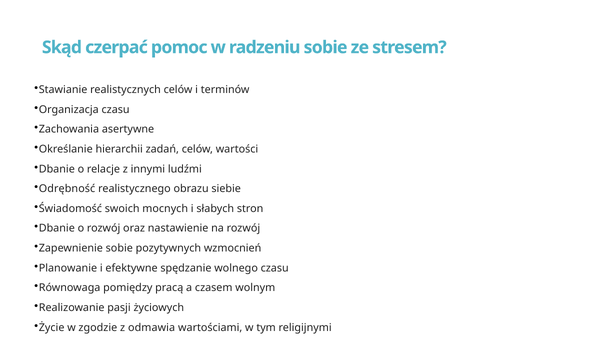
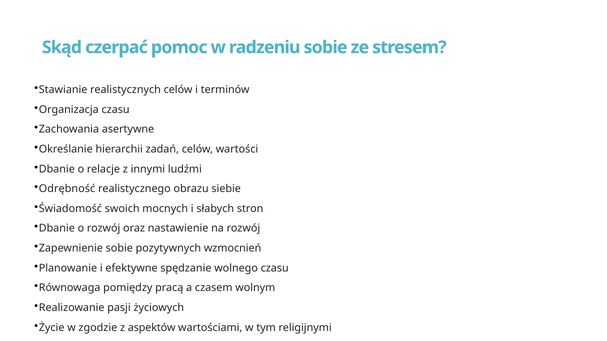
odmawia: odmawia -> aspektów (152, 328)
